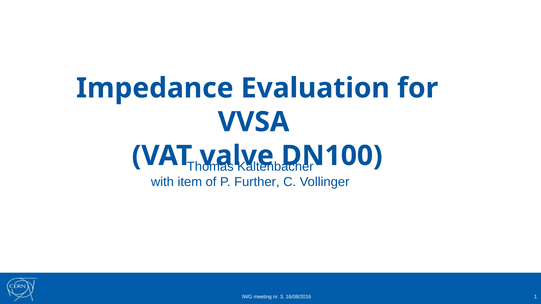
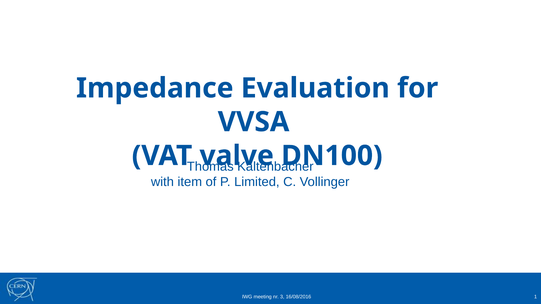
Further: Further -> Limited (257, 182)
